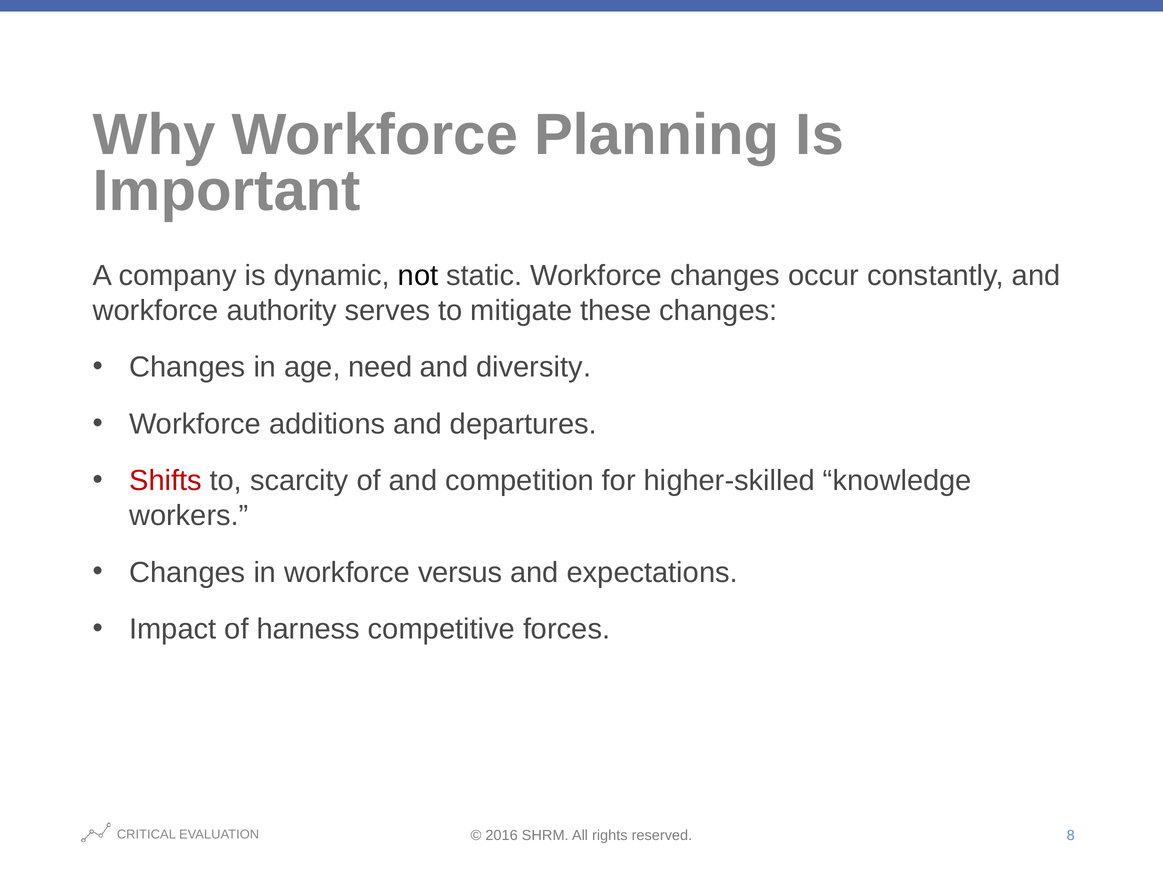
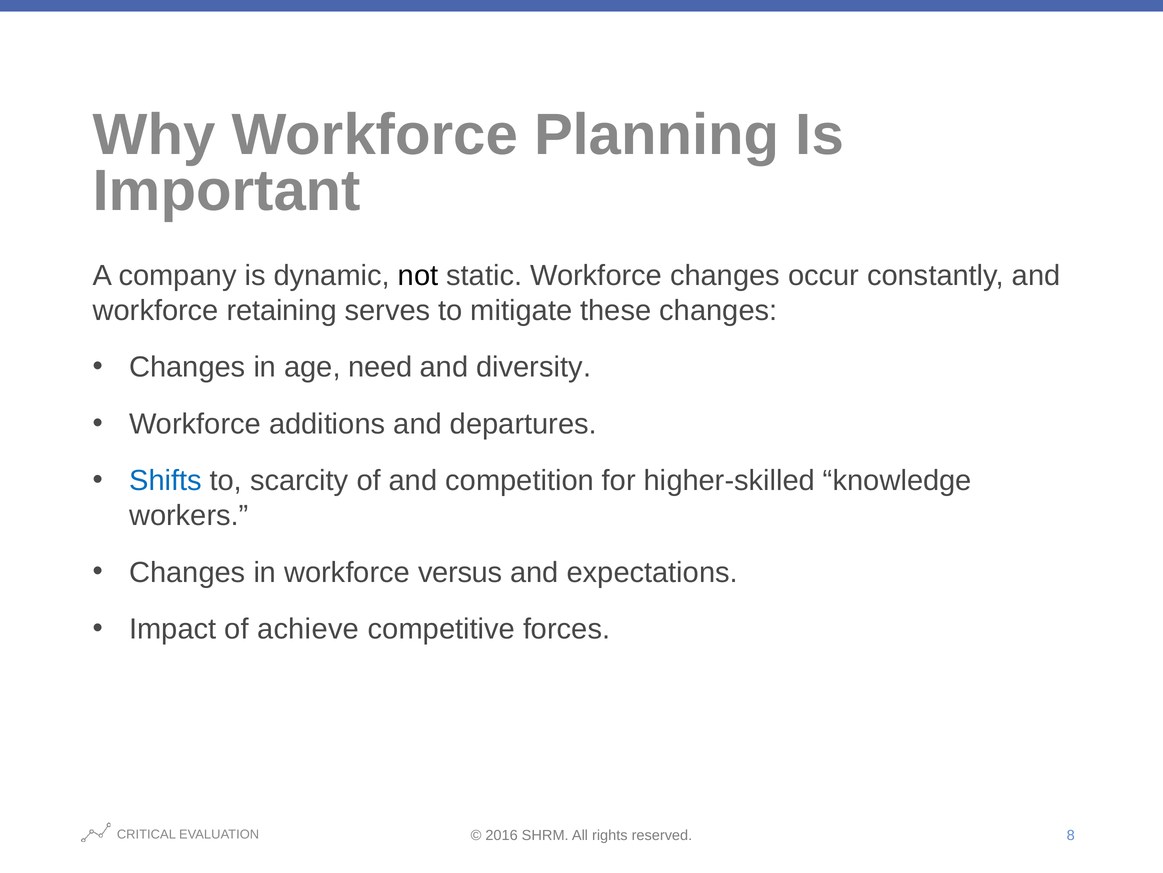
authority: authority -> retaining (282, 310)
Shifts colour: red -> blue (166, 480)
harness: harness -> achieve (308, 629)
